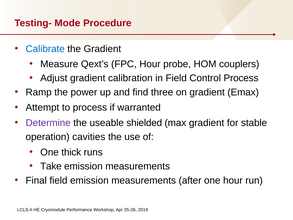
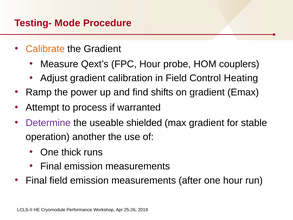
Calibrate colour: blue -> orange (45, 49)
Control Process: Process -> Heating (241, 78)
three: three -> shifts (162, 92)
cavities: cavities -> another (89, 137)
Take: Take -> Final (51, 166)
